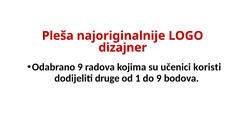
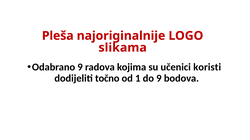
dizajner: dizajner -> slikama (123, 48)
druge: druge -> točno (107, 79)
